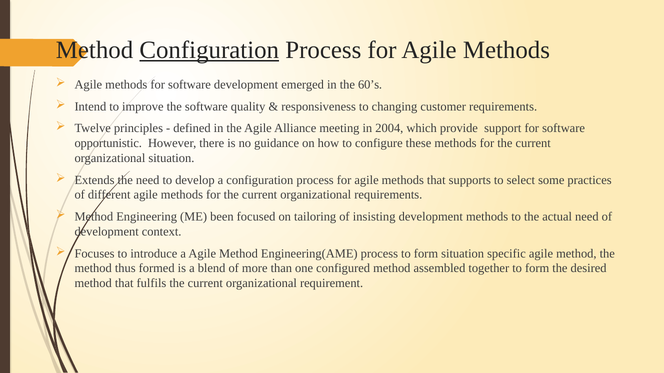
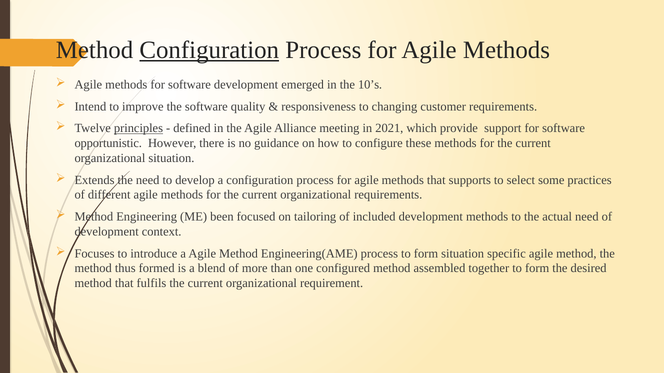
60’s: 60’s -> 10’s (370, 85)
principles underline: none -> present (138, 128)
2004: 2004 -> 2021 (389, 128)
insisting: insisting -> included (374, 217)
